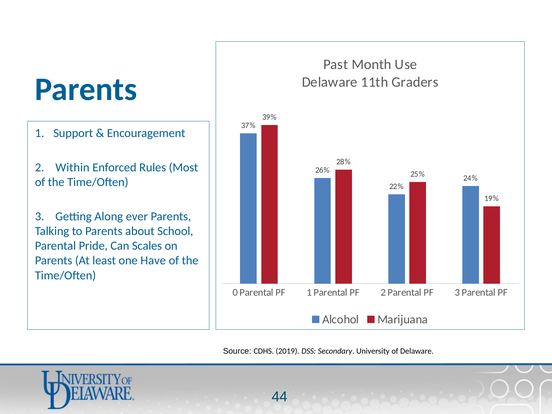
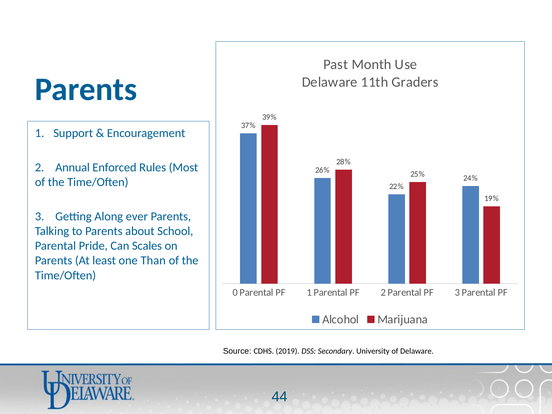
Within: Within -> Annual (73, 167)
Have: Have -> Than (153, 261)
